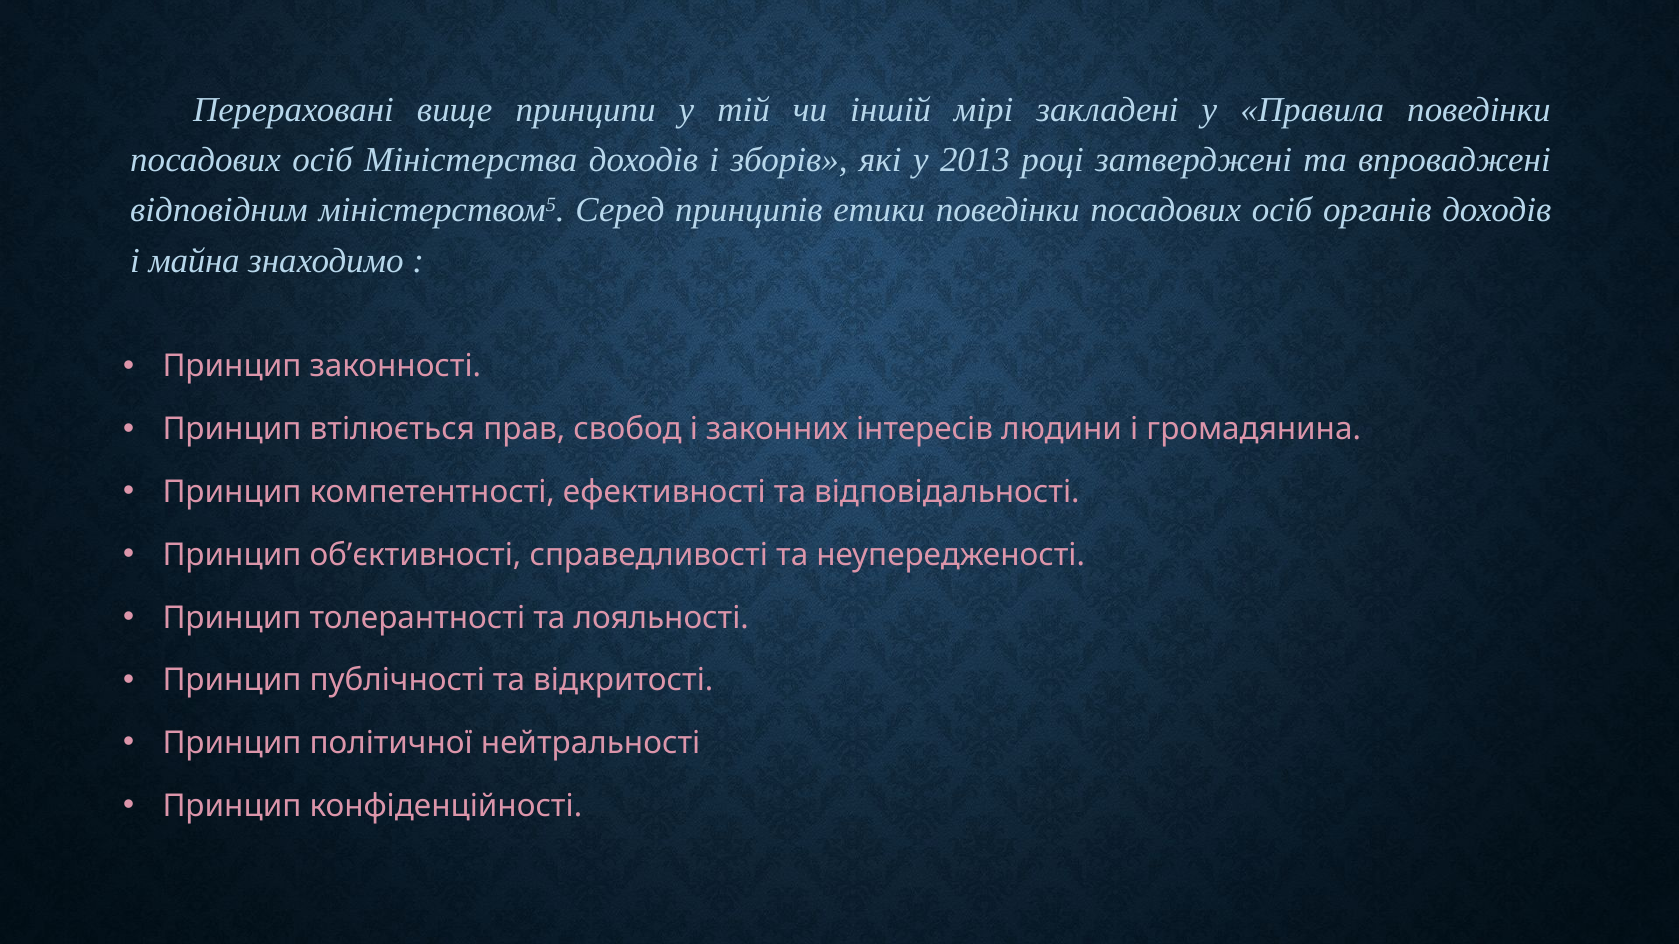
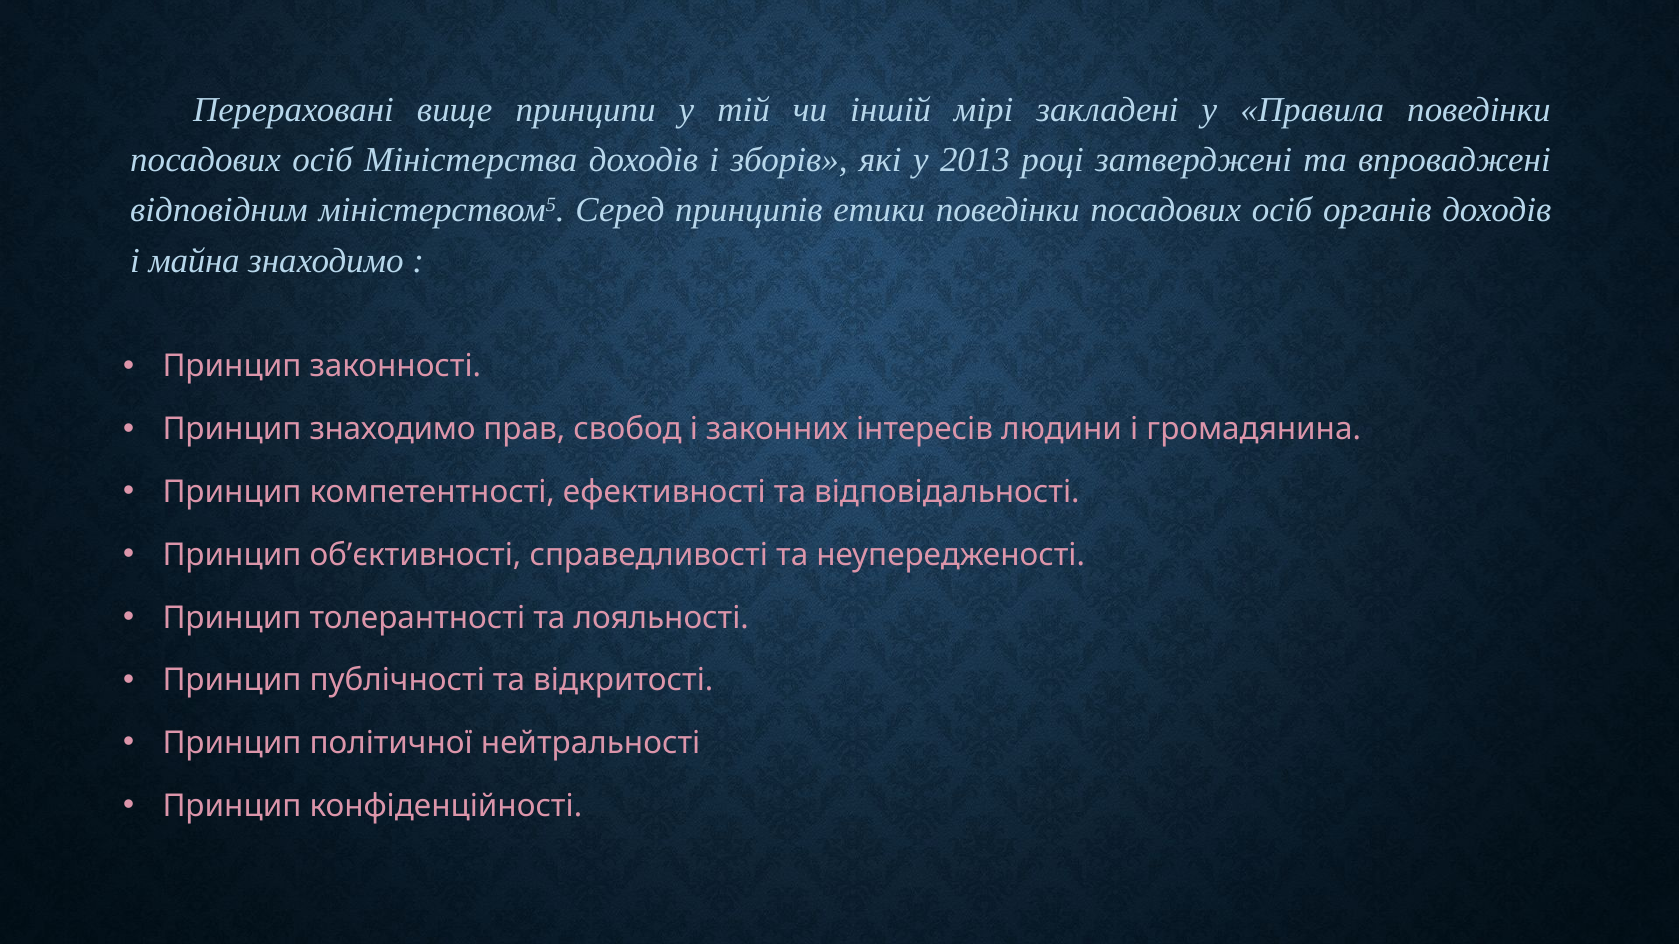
Принцип втілюється: втілюється -> знаходимо (393, 430)
